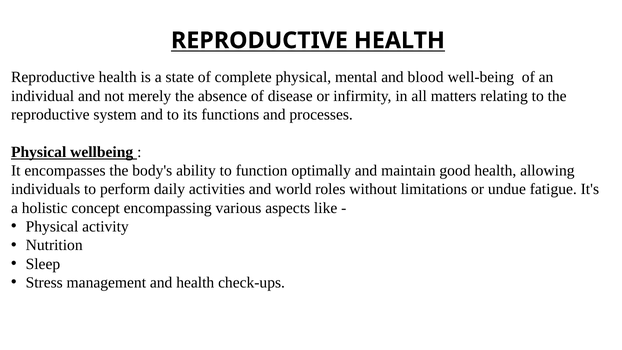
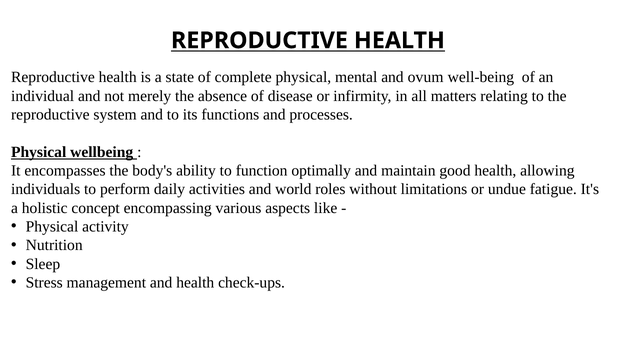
blood: blood -> ovum (426, 77)
